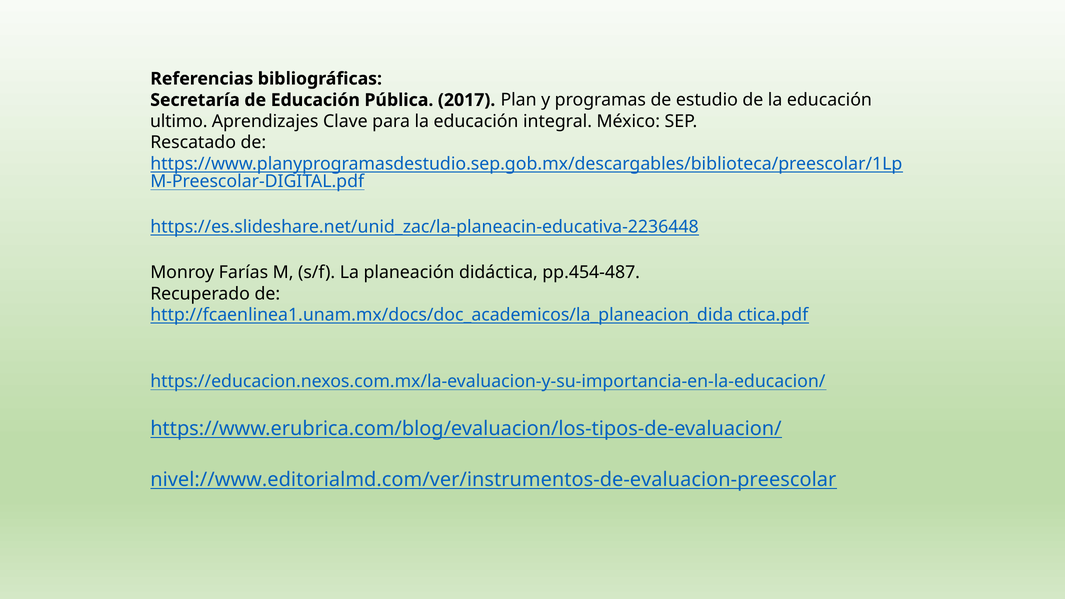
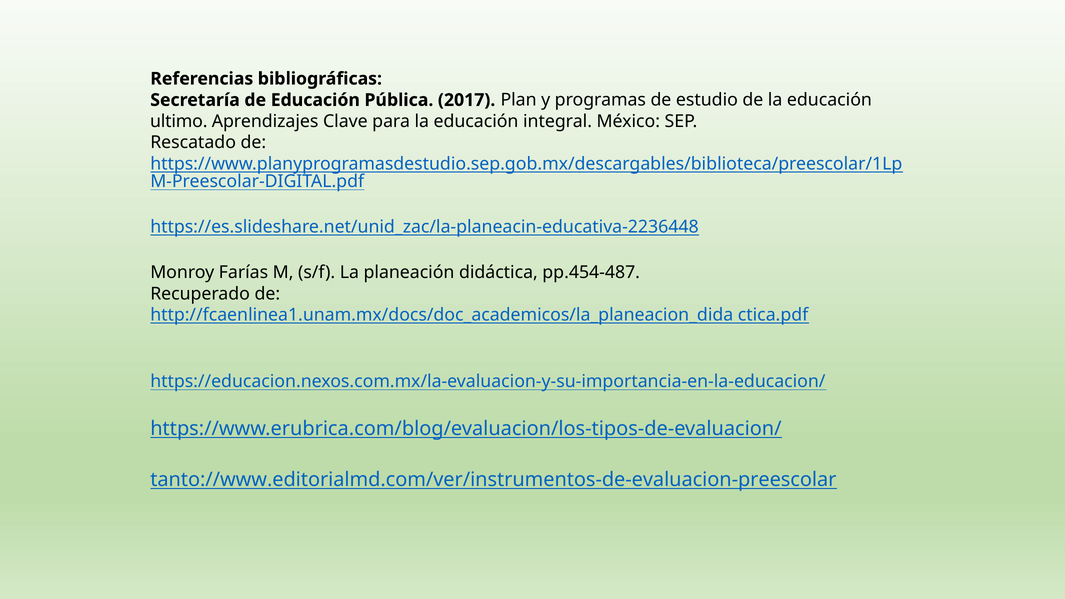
nivel://www.editorialmd.com/ver/instrumentos-de-evaluacion-preescolar: nivel://www.editorialmd.com/ver/instrumentos-de-evaluacion-preescolar -> tanto://www.editorialmd.com/ver/instrumentos-de-evaluacion-preescolar (493, 480)
